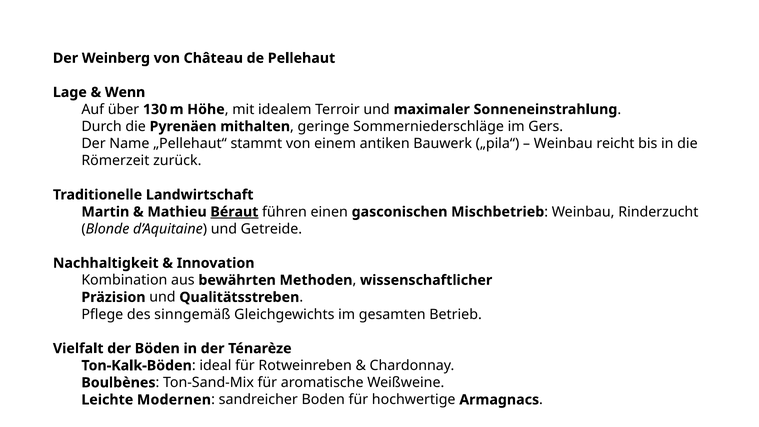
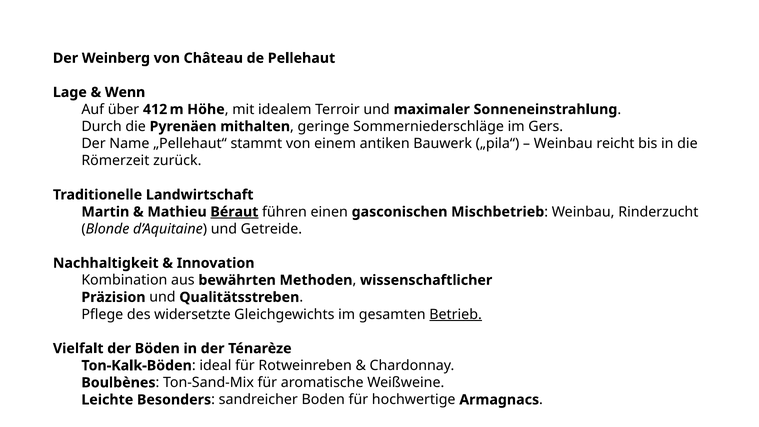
130: 130 -> 412 (155, 109)
sinngemäß: sinngemäß -> widersetzte (192, 314)
Betrieb underline: none -> present (456, 314)
Modernen: Modernen -> Besonders (174, 400)
